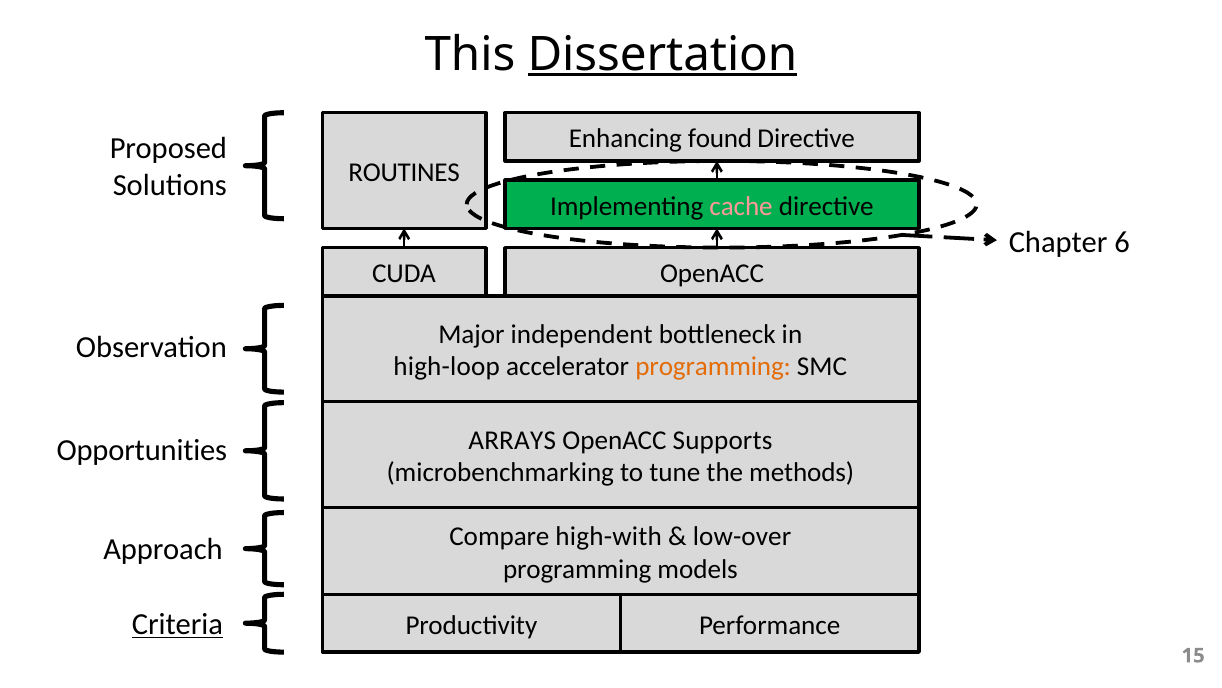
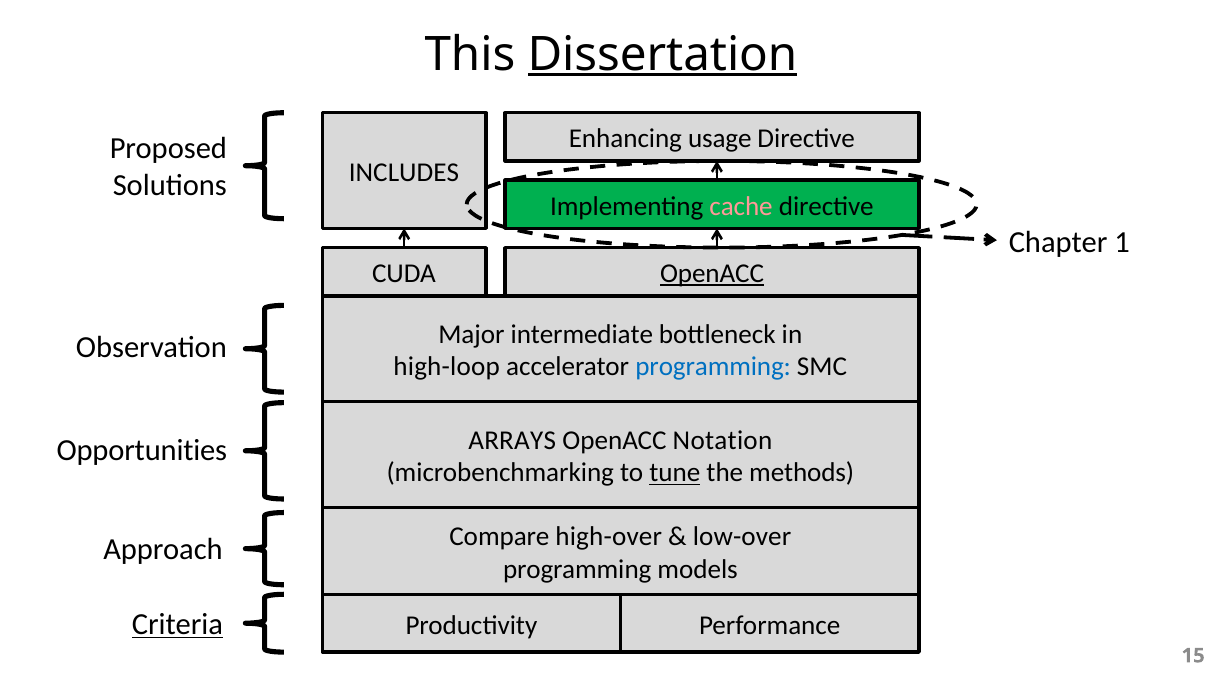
found: found -> usage (720, 139)
ROUTINES: ROUTINES -> INCLUDES (404, 172)
6: 6 -> 1 (1122, 242)
OpenACC underline: none -> present (712, 273)
independent: independent -> intermediate (582, 334)
programming colour: orange -> blue (713, 367)
Supports: Supports -> Notation (723, 440)
tune underline: none -> present (675, 472)
high-with: high-with -> high-over (609, 536)
